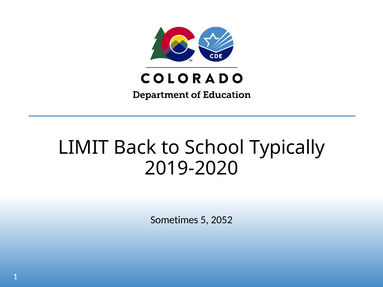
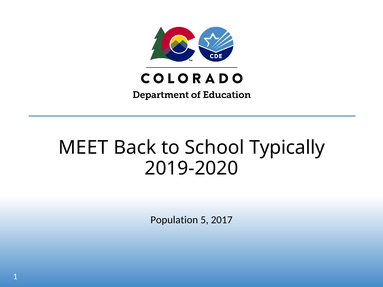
LIMIT: LIMIT -> MEET (83, 148)
Sometimes: Sometimes -> Population (174, 220)
2052: 2052 -> 2017 (222, 220)
